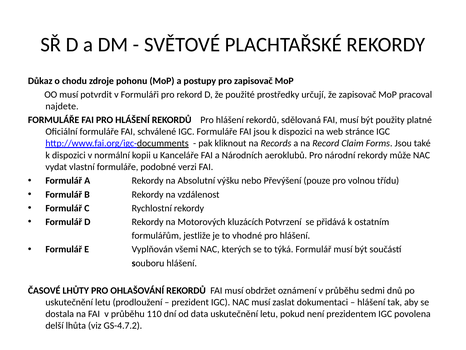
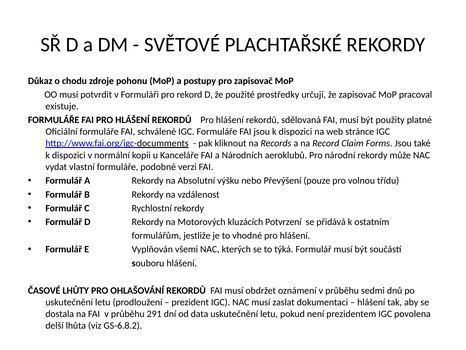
najdete: najdete -> existuje (62, 106)
110: 110 -> 291 (154, 314)
GS-4.7.2: GS-4.7.2 -> GS-6.8.2 (123, 325)
